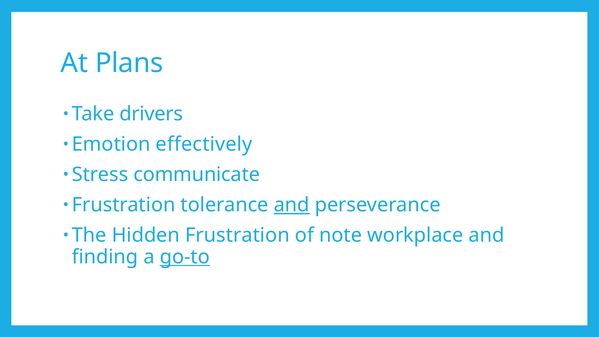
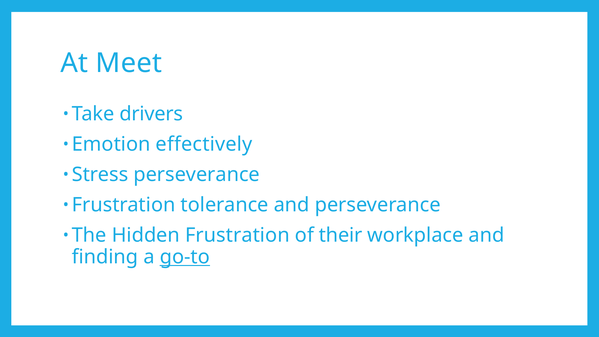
Plans: Plans -> Meet (129, 63)
Stress communicate: communicate -> perseverance (197, 175)
and underline: present -> none (292, 205)
note: note -> their (341, 235)
